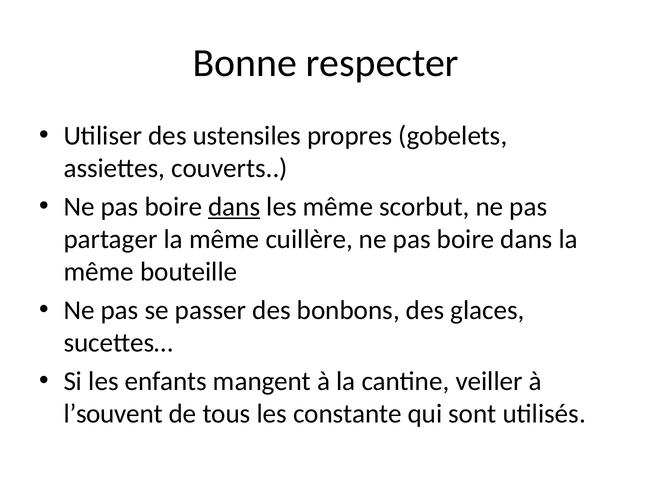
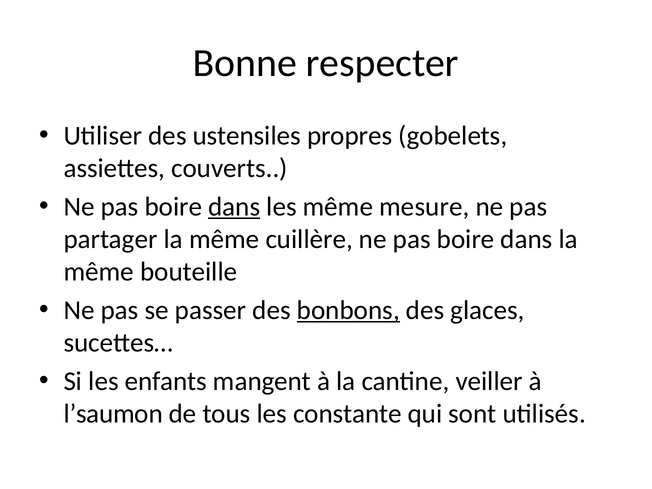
scorbut: scorbut -> mesure (424, 207)
bonbons underline: none -> present (348, 310)
l’souvent: l’souvent -> l’saumon (113, 414)
